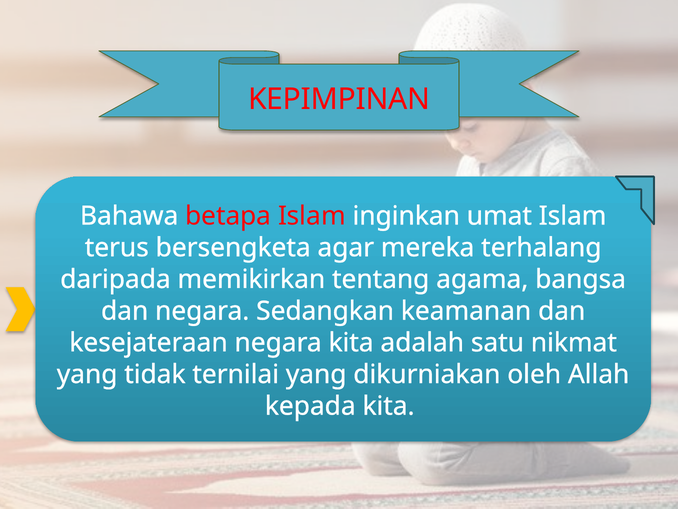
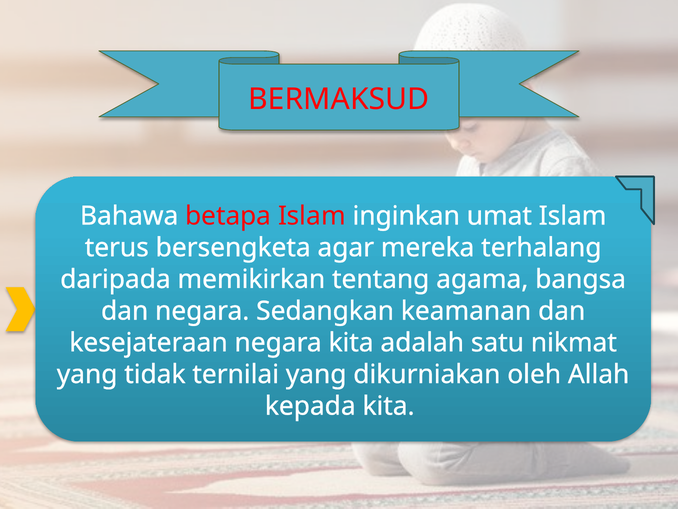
KEPIMPINAN: KEPIMPINAN -> BERMAKSUD (339, 99)
